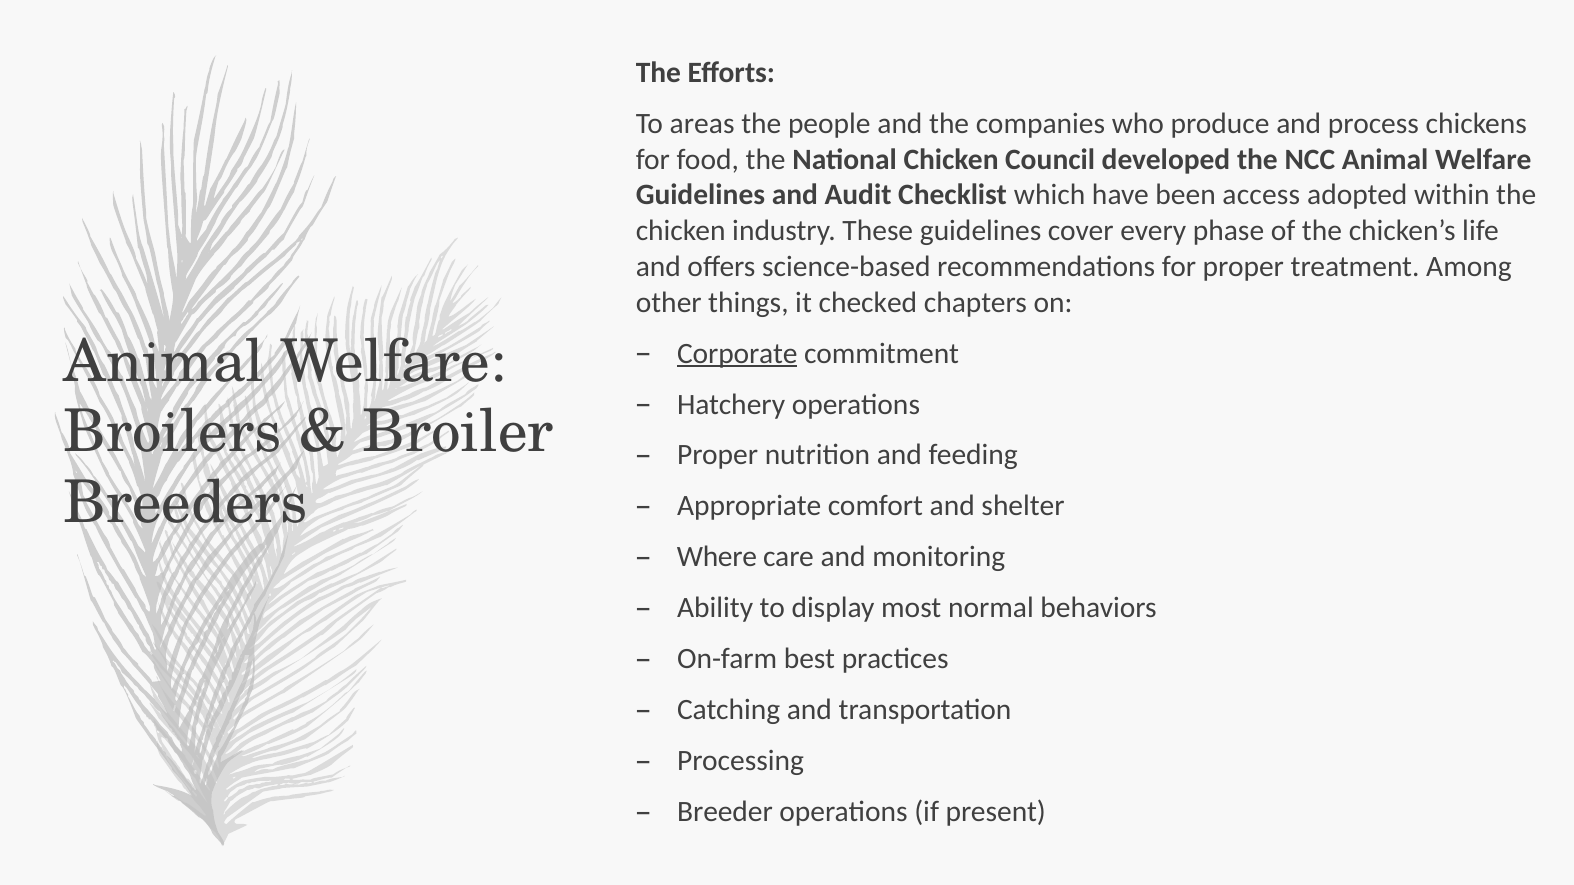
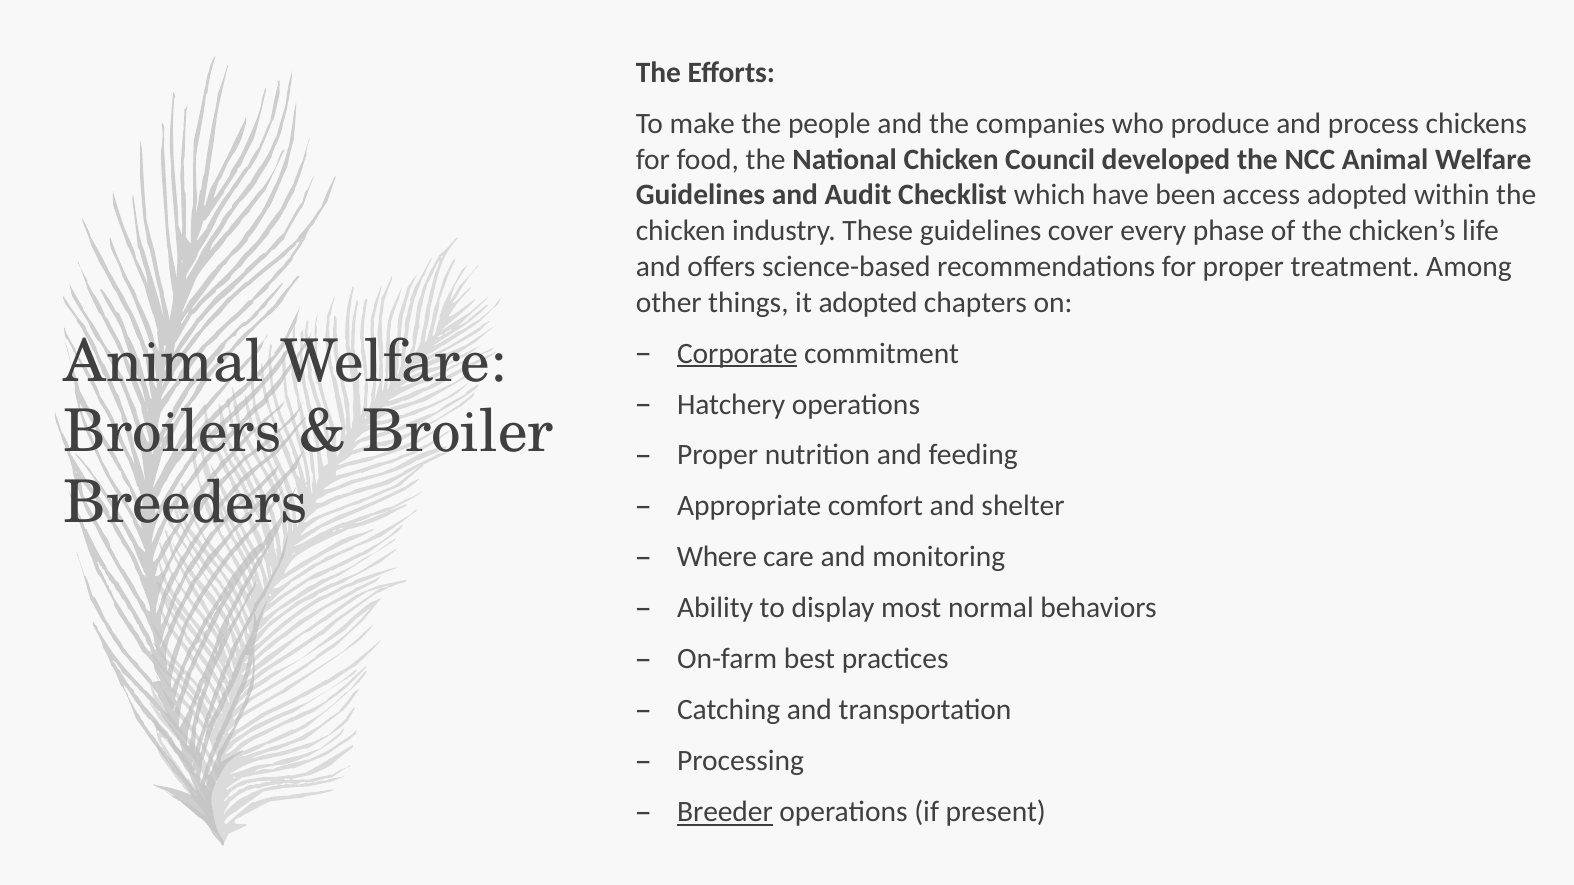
areas: areas -> make (702, 124)
it checked: checked -> adopted (868, 302)
Breeder underline: none -> present (725, 812)
